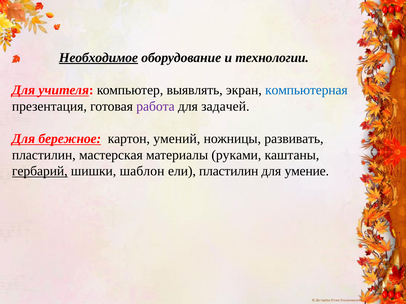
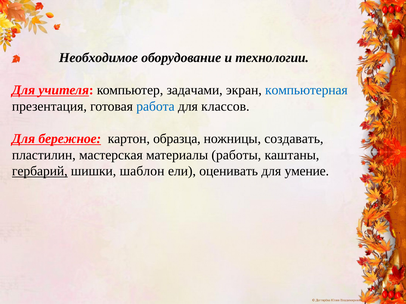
Необходимое underline: present -> none (98, 58)
выявлять: выявлять -> задачами (195, 90)
работа colour: purple -> blue (155, 107)
задачей: задачей -> классов (225, 107)
умений: умений -> образца (177, 139)
развивать: развивать -> создавать (294, 139)
руками: руками -> работы (236, 155)
ели пластилин: пластилин -> оценивать (229, 171)
